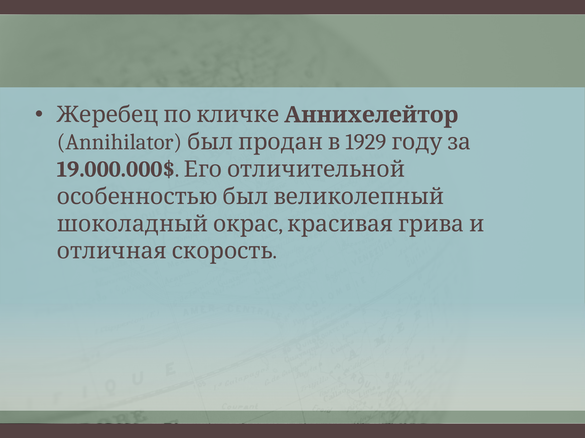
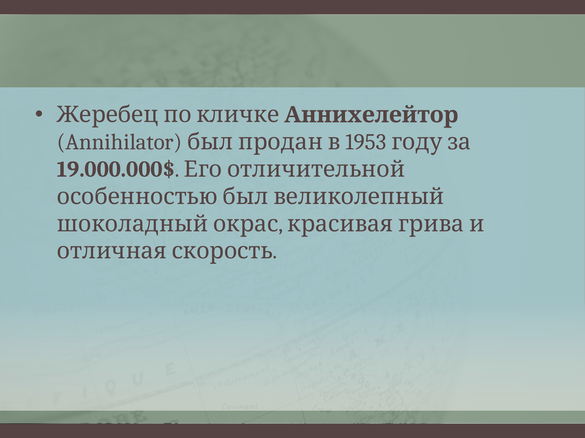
1929: 1929 -> 1953 (366, 142)
